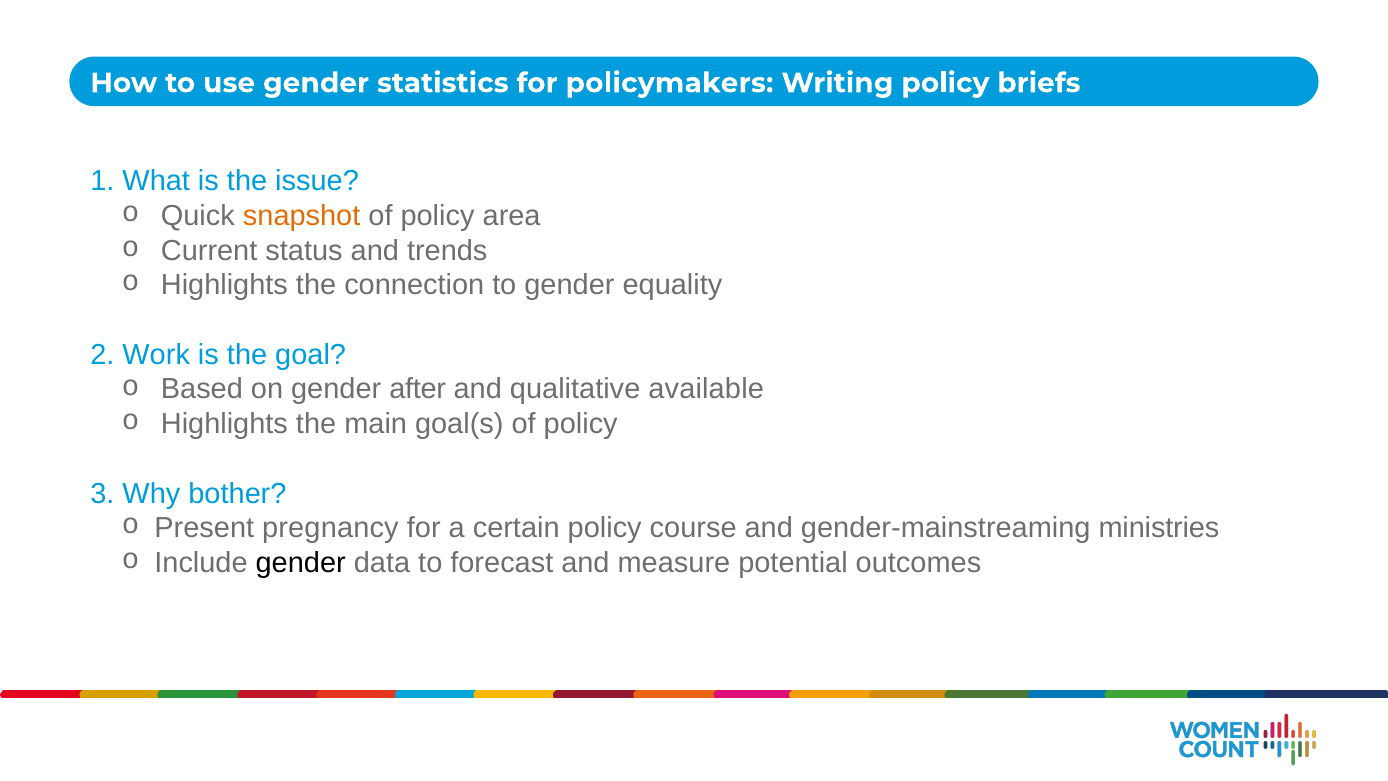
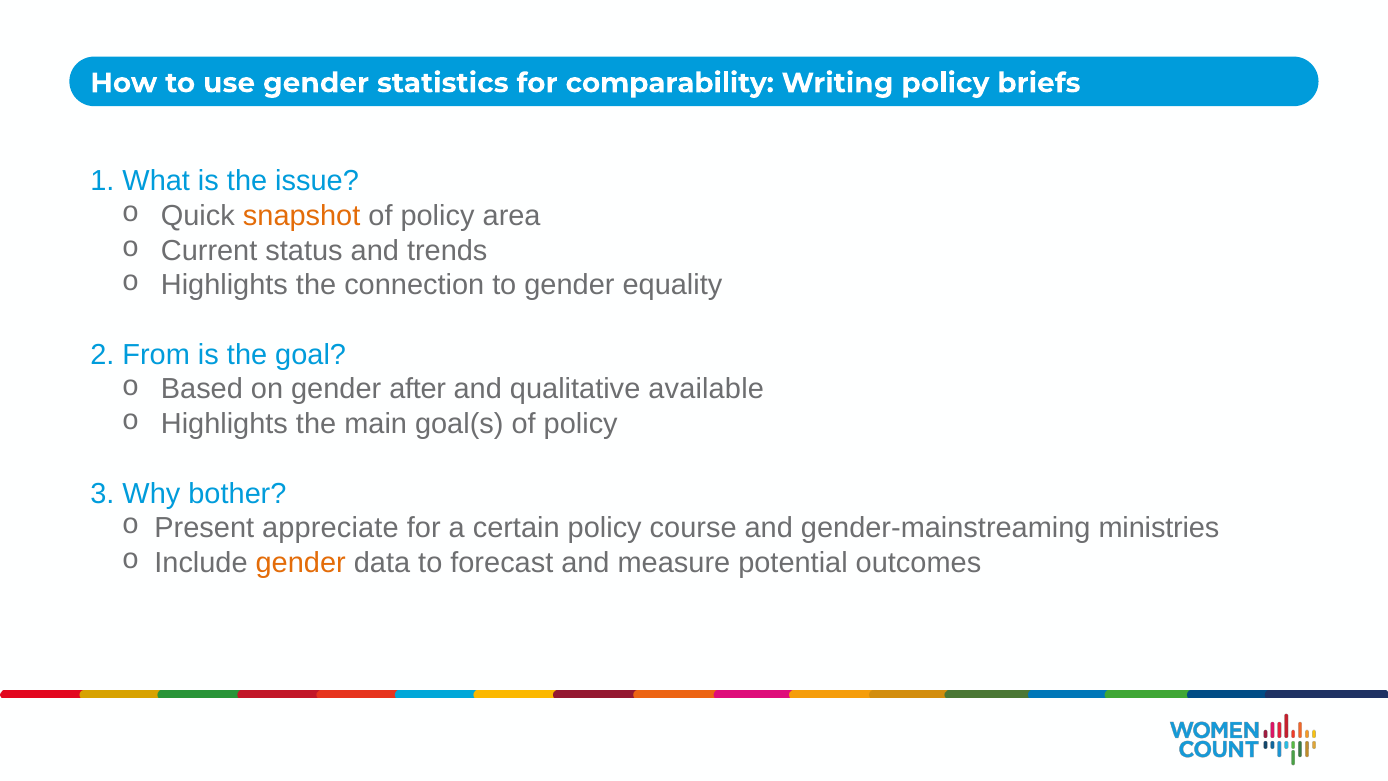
policymakers: policymakers -> comparability (670, 83)
Work: Work -> From (156, 355)
pregnancy: pregnancy -> appreciate (330, 528)
gender colour: black -> orange (301, 563)
